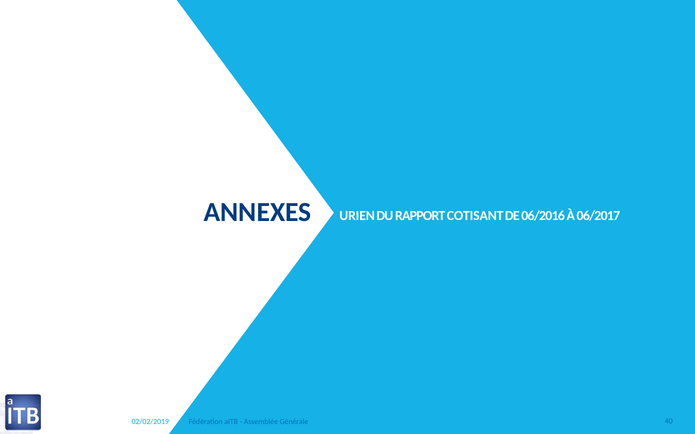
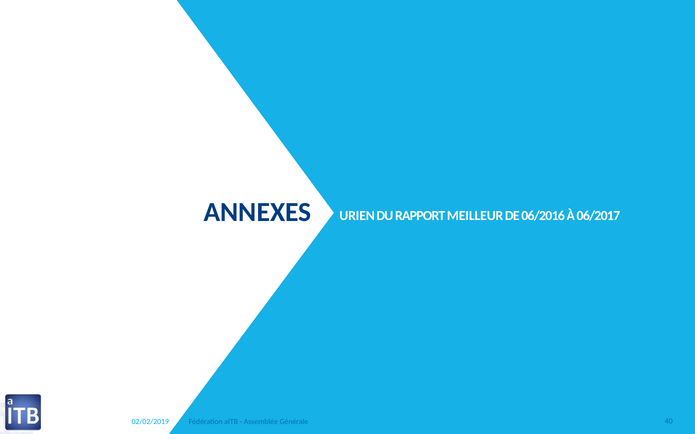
COTISANT: COTISANT -> MEILLEUR (475, 216)
